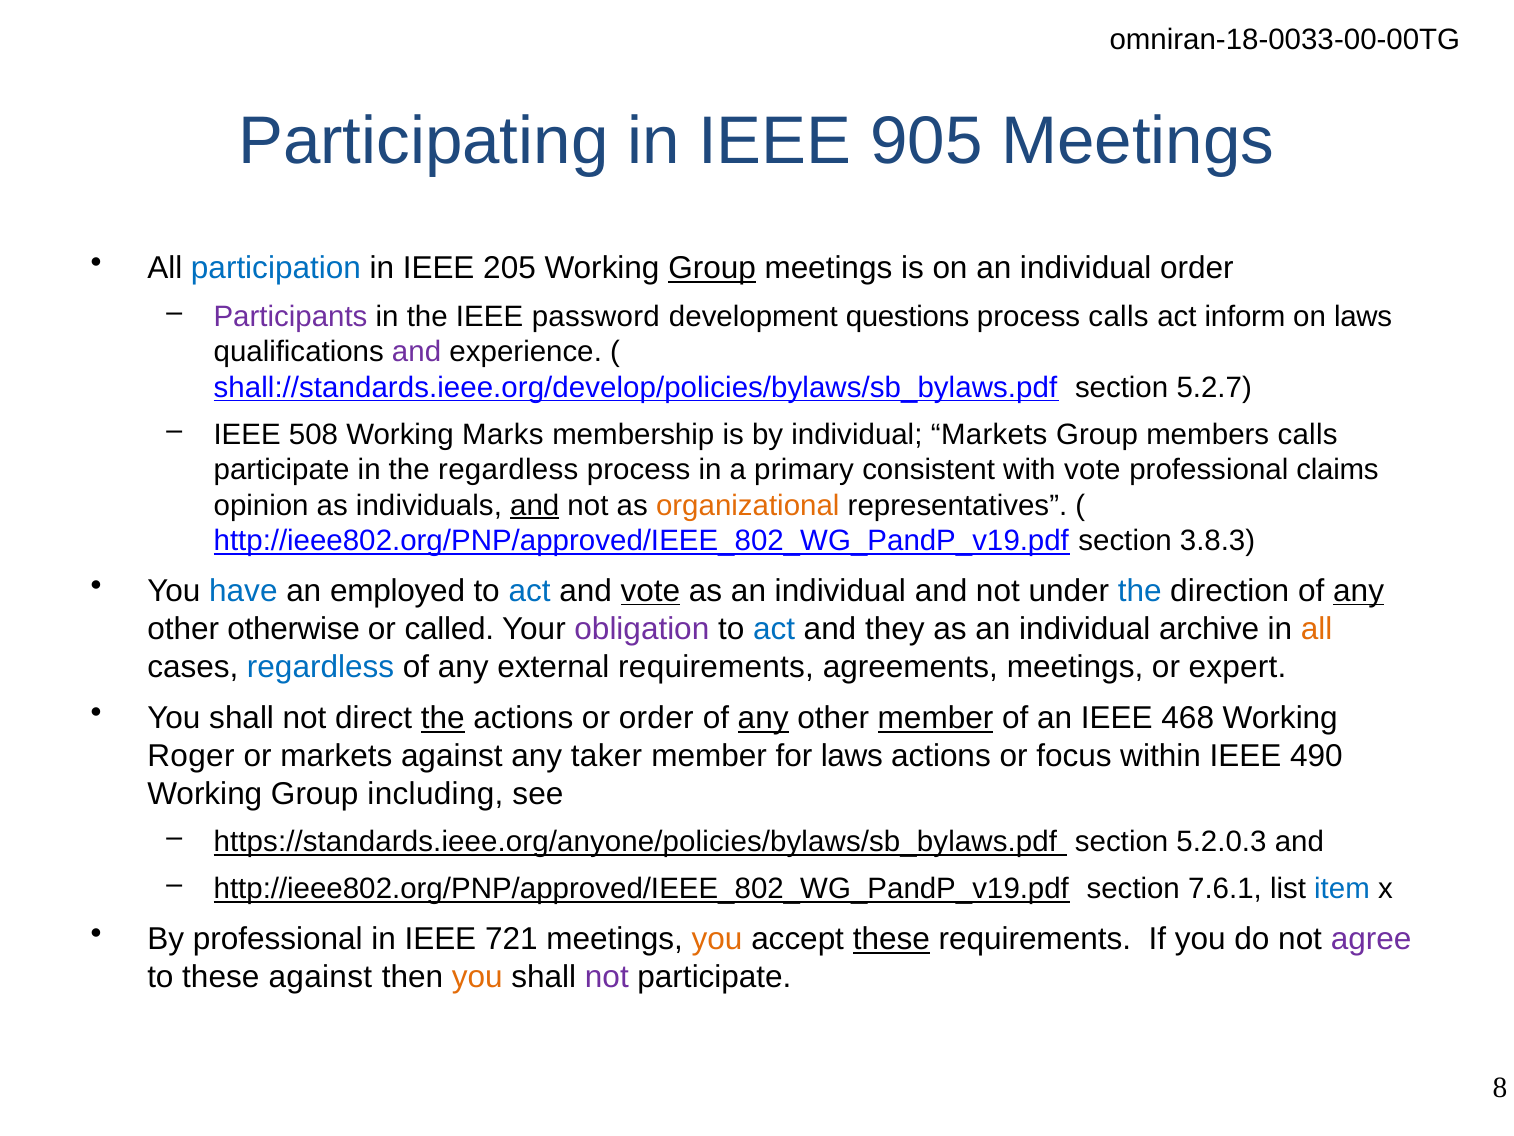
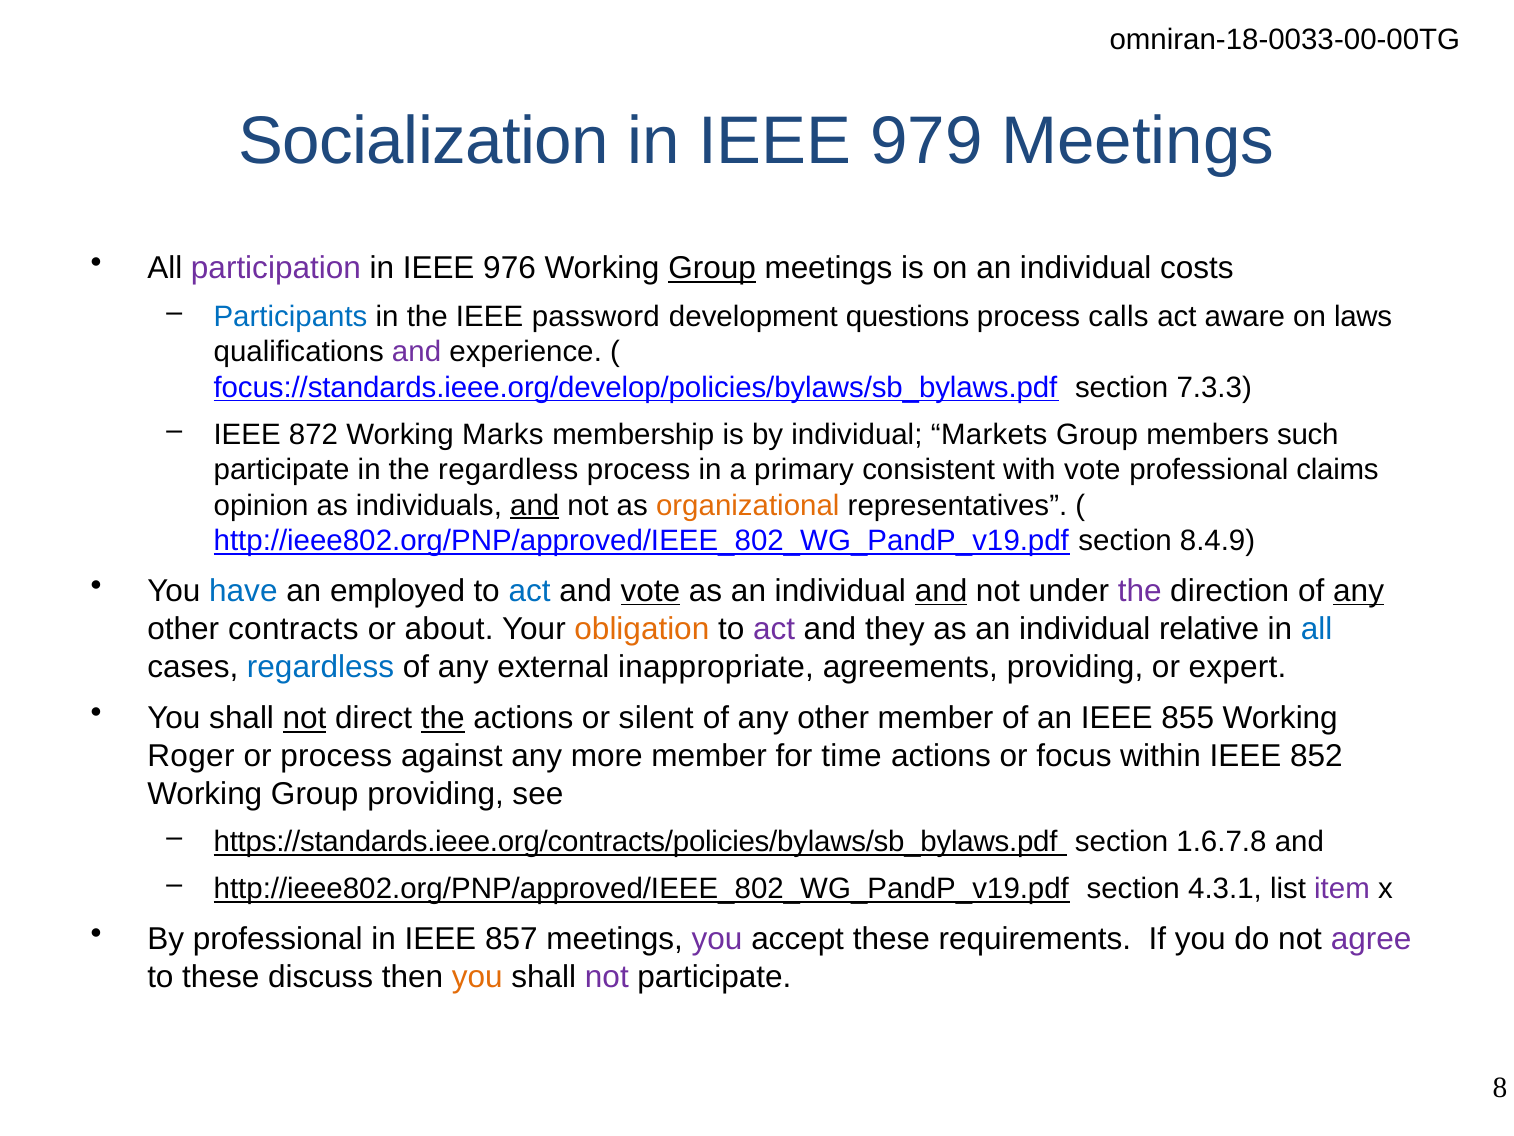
Participating: Participating -> Socialization (424, 141)
905: 905 -> 979 (926, 141)
participation colour: blue -> purple (276, 268)
205: 205 -> 976 (510, 268)
individual order: order -> costs (1197, 268)
Participants colour: purple -> blue (291, 317)
inform: inform -> aware (1245, 317)
shall://standards.ieee.org/develop/policies/bylaws/sb_bylaws.pdf: shall://standards.ieee.org/develop/policies/bylaws/sb_bylaws.pdf -> focus://standards.ieee.org/develop/policies/bylaws/sb_bylaws.pdf (635, 387)
5.2.7: 5.2.7 -> 7.3.3 (1214, 387)
508: 508 -> 872 (314, 434)
members calls: calls -> such (1308, 434)
3.8.3: 3.8.3 -> 8.4.9 (1218, 540)
and underline: none -> present (941, 591)
the colour: blue -> purple (1140, 591)
otherwise: otherwise -> contracts (293, 629)
called: called -> about (449, 629)
obligation colour: purple -> orange (642, 629)
act colour: blue -> purple (774, 629)
archive: archive -> relative (1209, 629)
all colour: orange -> blue (1317, 629)
external requirements: requirements -> inappropriate (716, 666)
agreements meetings: meetings -> providing (1075, 666)
not underline: none -> present (305, 718)
or order: order -> silent (656, 718)
any underline: present -> none (763, 718)
member underline: present -> none (936, 718)
468: 468 -> 855 (1188, 718)
or markets: markets -> process (336, 756)
taker: taker -> more (607, 756)
for laws: laws -> time (852, 756)
490: 490 -> 852 (1316, 756)
Group including: including -> providing (436, 793)
https://standards.ieee.org/anyone/policies/bylaws/sb_bylaws.pdf: https://standards.ieee.org/anyone/policies/bylaws/sb_bylaws.pdf -> https://standards.ieee.org/contracts/policies/bylaws/sb_bylaws.pdf (636, 842)
5.2.0.3: 5.2.0.3 -> 1.6.7.8 (1221, 842)
7.6.1: 7.6.1 -> 4.3.1 (1225, 889)
item colour: blue -> purple (1342, 889)
721: 721 -> 857 (511, 939)
you colour: orange -> purple (717, 939)
these underline: present -> none (891, 939)
these against: against -> discuss (321, 977)
